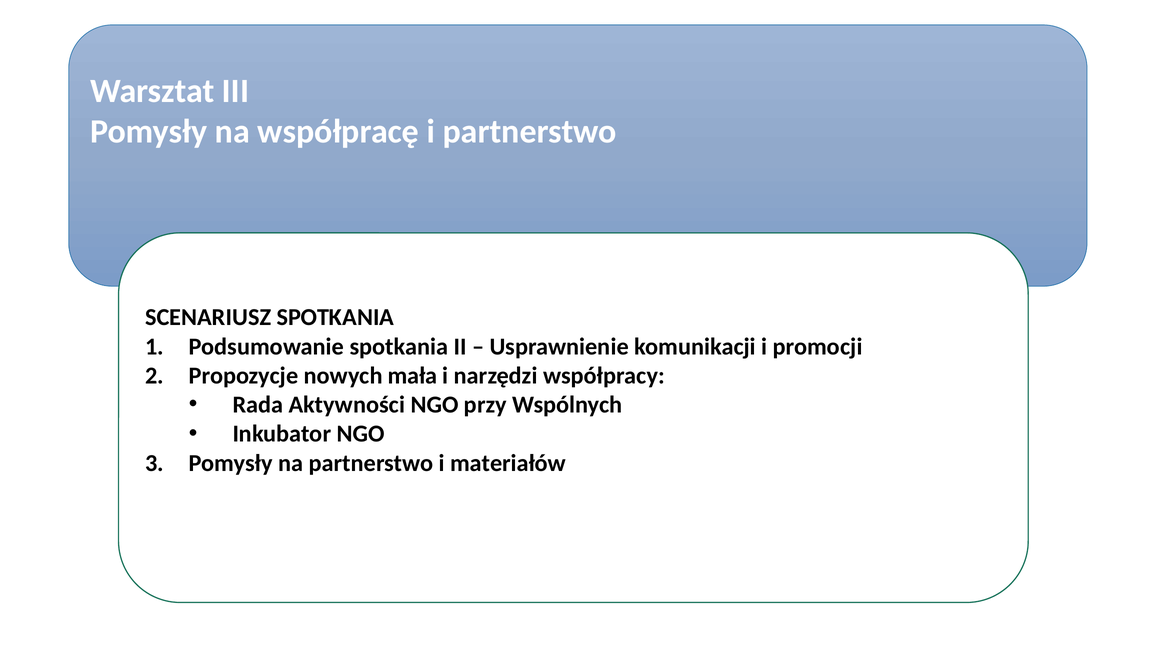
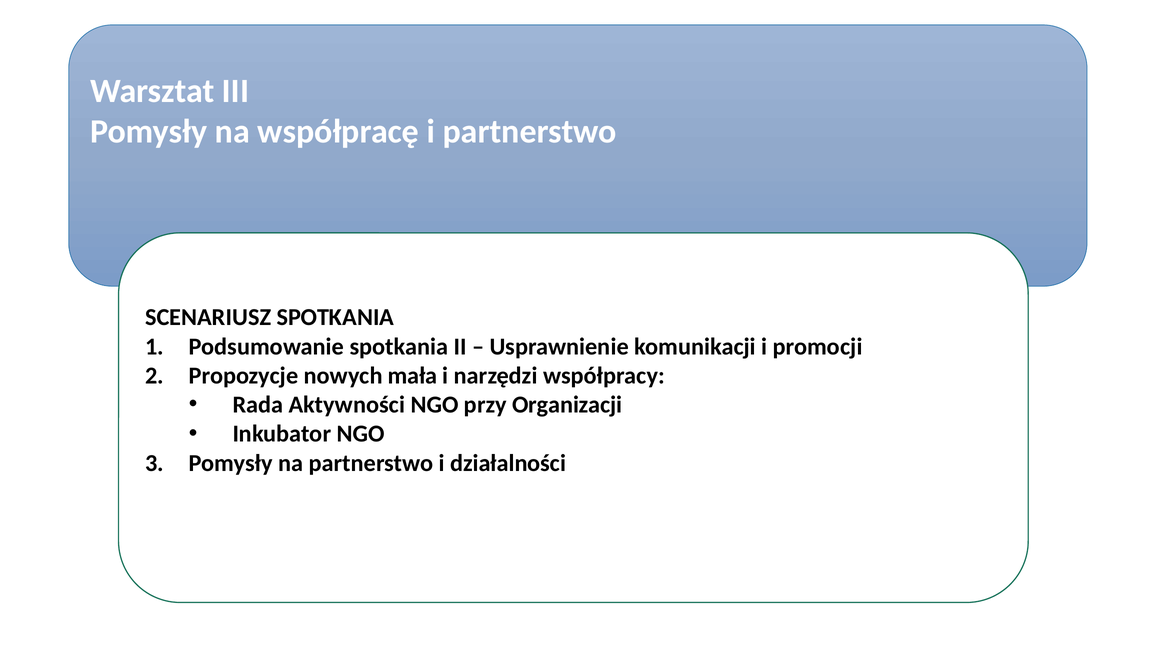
Wspólnych: Wspólnych -> Organizacji (567, 405)
materiałów: materiałów -> działalności (508, 463)
